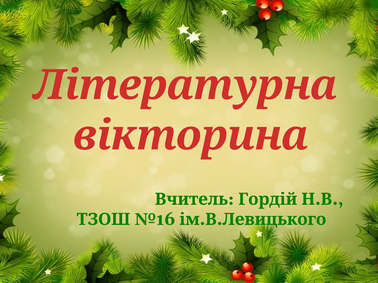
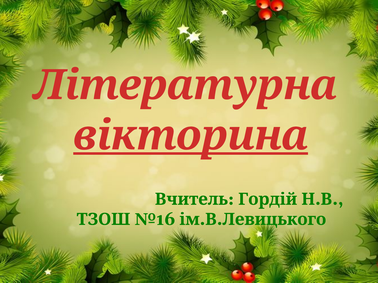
вікторина underline: none -> present (191, 136)
